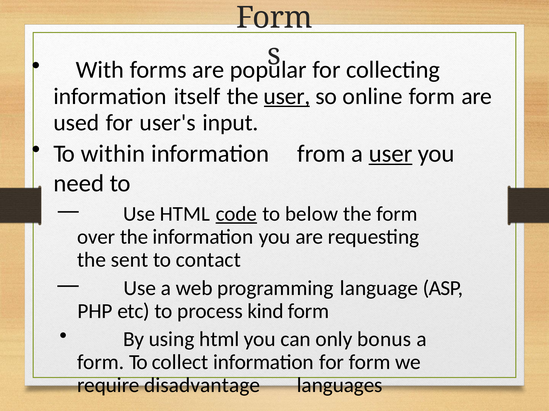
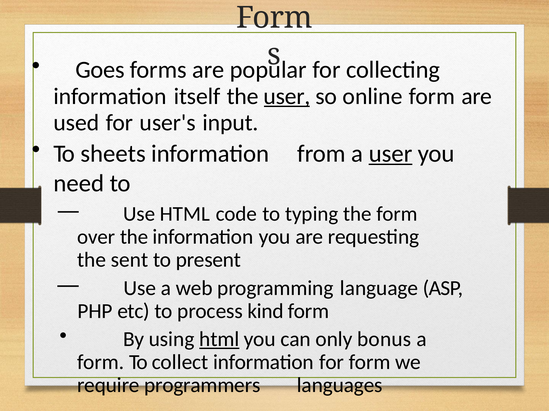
With: With -> Goes (100, 70)
within: within -> sheets (113, 154)
code underline: present -> none (236, 214)
below: below -> typing (312, 214)
contact: contact -> present (208, 260)
html underline: none -> present (219, 340)
disadvantage: disadvantage -> programmers (202, 386)
